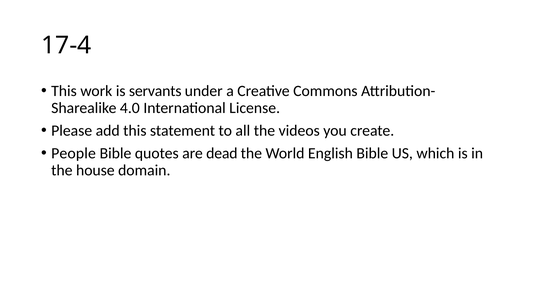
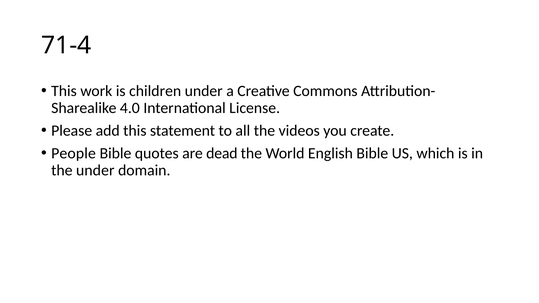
17-4: 17-4 -> 71-4 (66, 45)
servants: servants -> children (155, 91)
the house: house -> under (95, 170)
